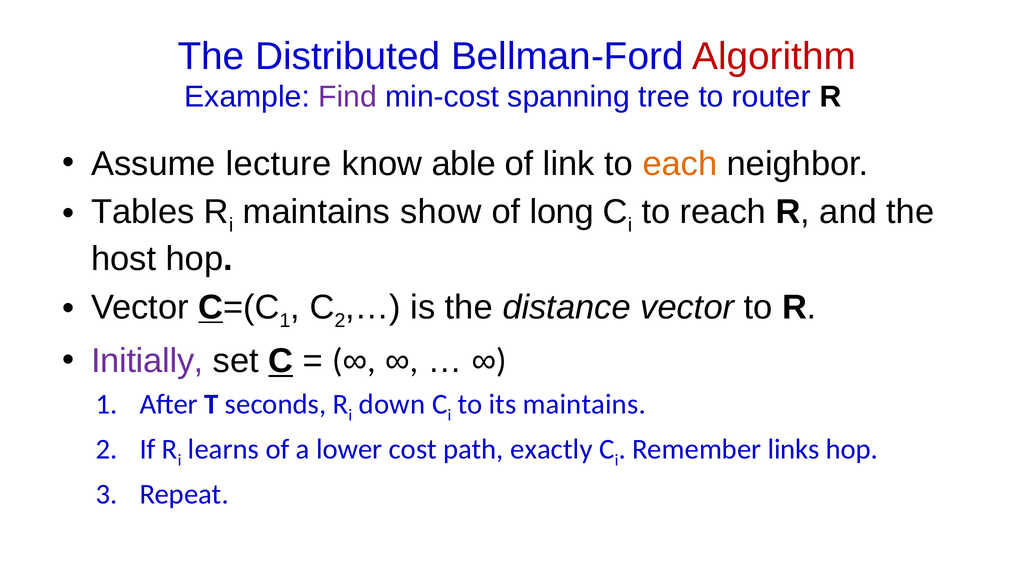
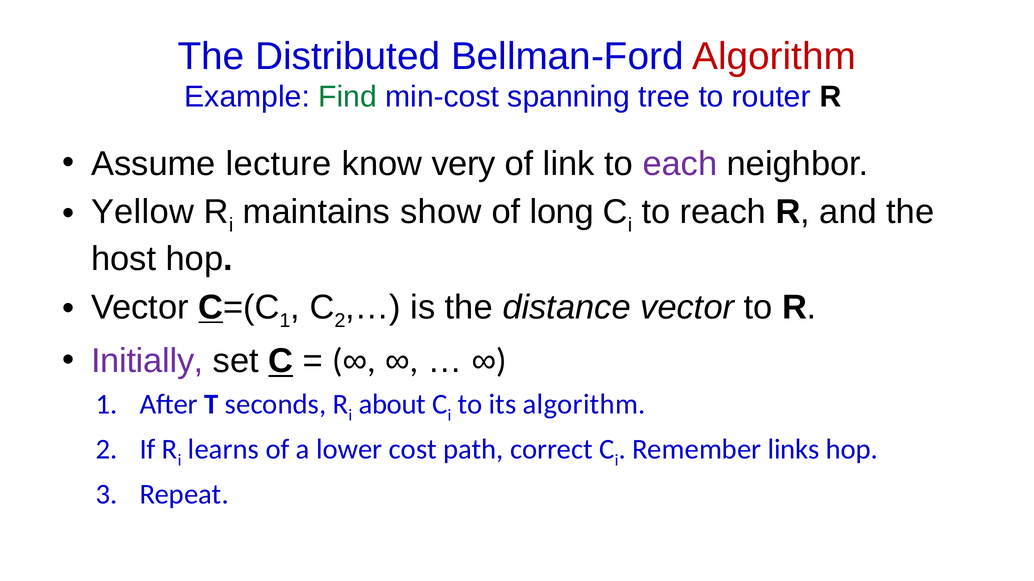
Find colour: purple -> green (348, 97)
able: able -> very (464, 164)
each colour: orange -> purple (680, 164)
Tables: Tables -> Yellow (143, 212)
down: down -> about (392, 405)
its maintains: maintains -> algorithm (584, 405)
exactly: exactly -> correct (551, 450)
